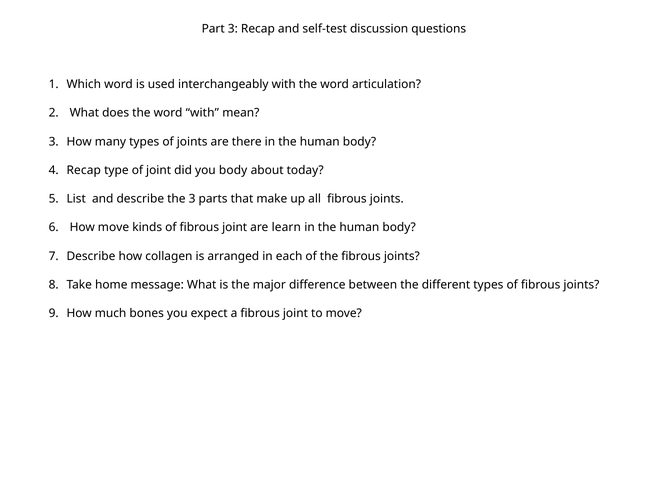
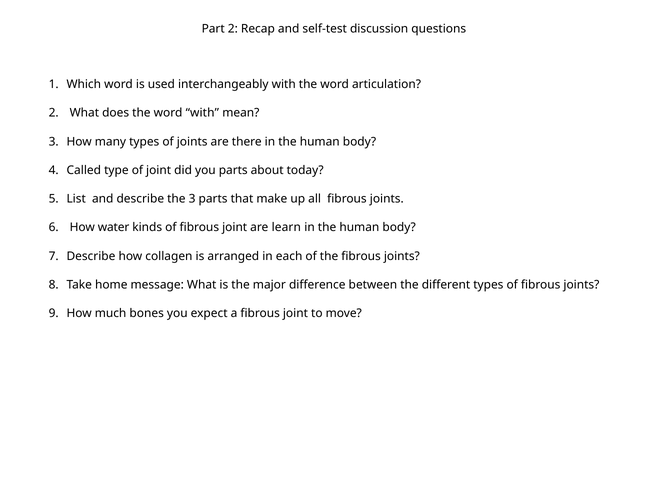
Part 3: 3 -> 2 (233, 29)
4 Recap: Recap -> Called (84, 170)
you body: body -> parts (233, 170)
How move: move -> water (114, 228)
